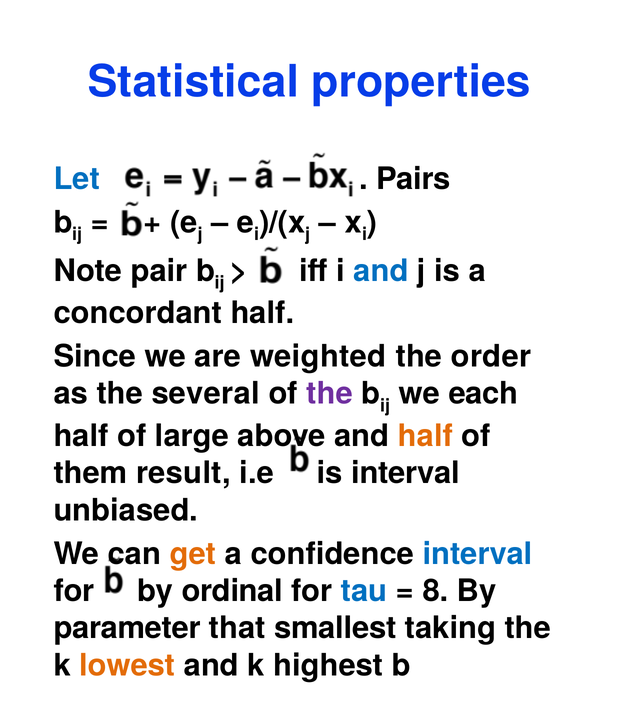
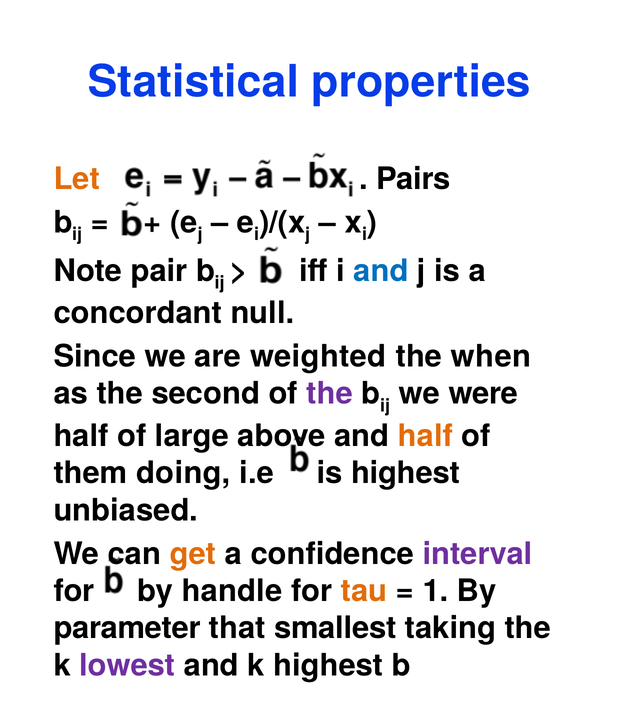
Let colour: blue -> orange (77, 179)
concordant half: half -> null (262, 313)
order: order -> when (491, 356)
several: several -> second (206, 393)
each: each -> were (483, 393)
result: result -> doing (183, 473)
is interval: interval -> highest (405, 473)
interval colour: blue -> purple (478, 553)
ordinal: ordinal -> handle (232, 591)
tau colour: blue -> orange (364, 591)
8: 8 -> 1 (435, 591)
lowest colour: orange -> purple (127, 665)
